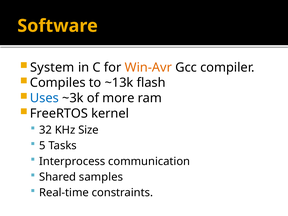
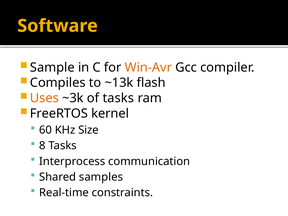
System: System -> Sample (52, 67)
Uses colour: blue -> orange (44, 98)
of more: more -> tasks (118, 98)
32: 32 -> 60 (46, 130)
5: 5 -> 8 (42, 146)
